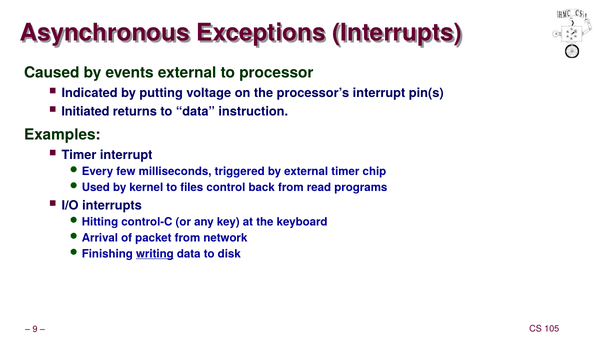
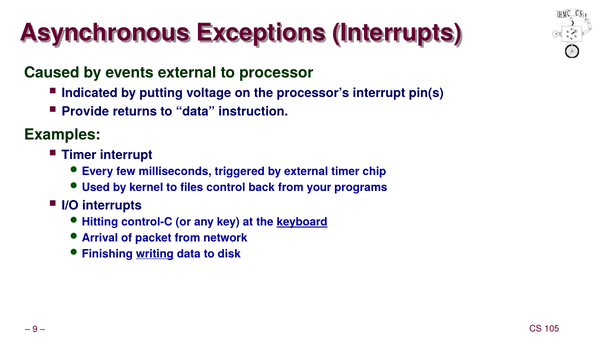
Initiated: Initiated -> Provide (85, 112)
read: read -> your (319, 188)
keyboard underline: none -> present (302, 222)
